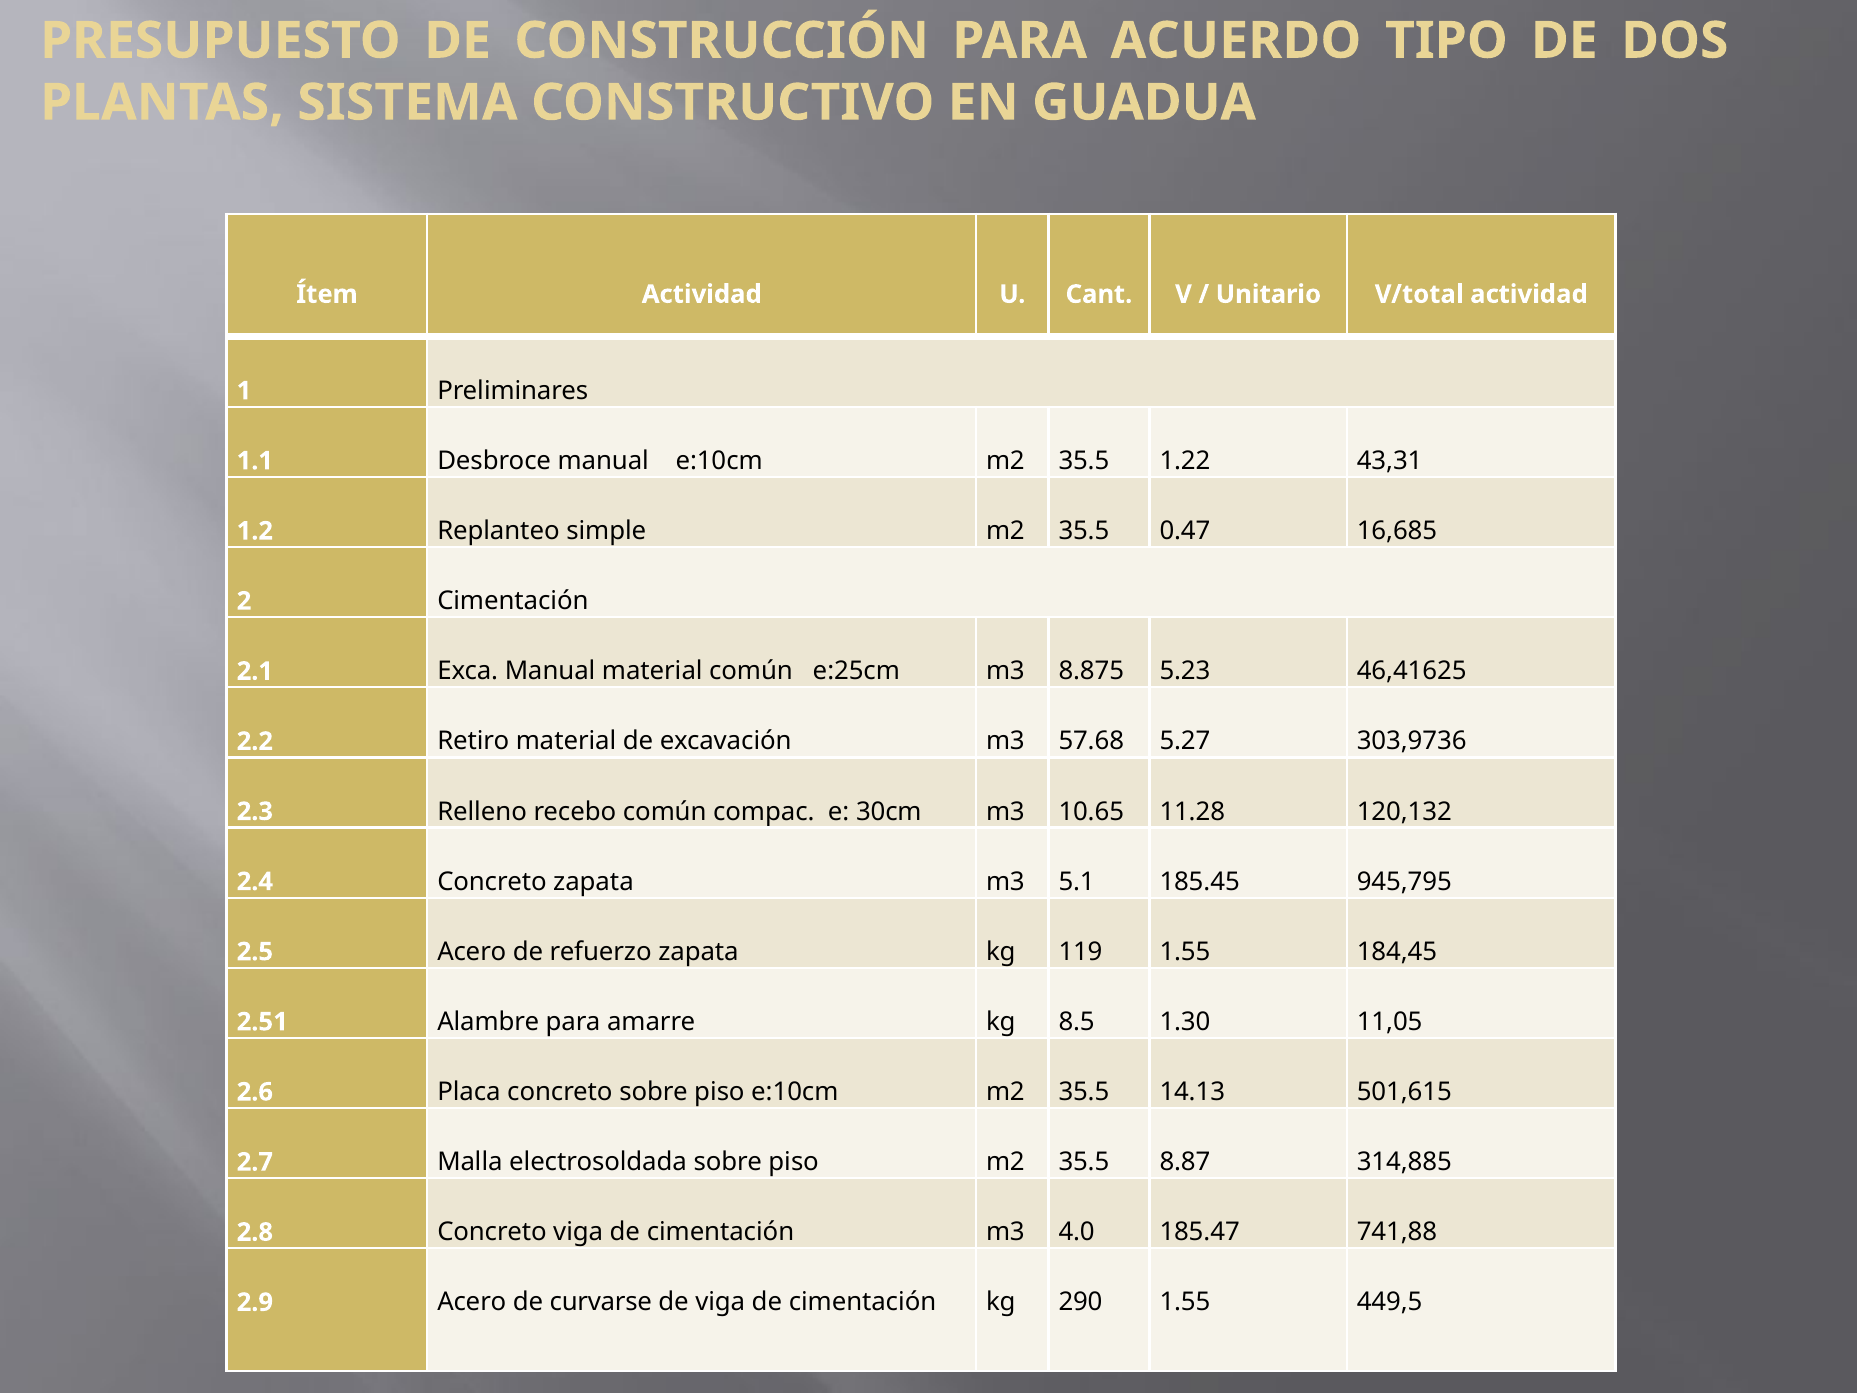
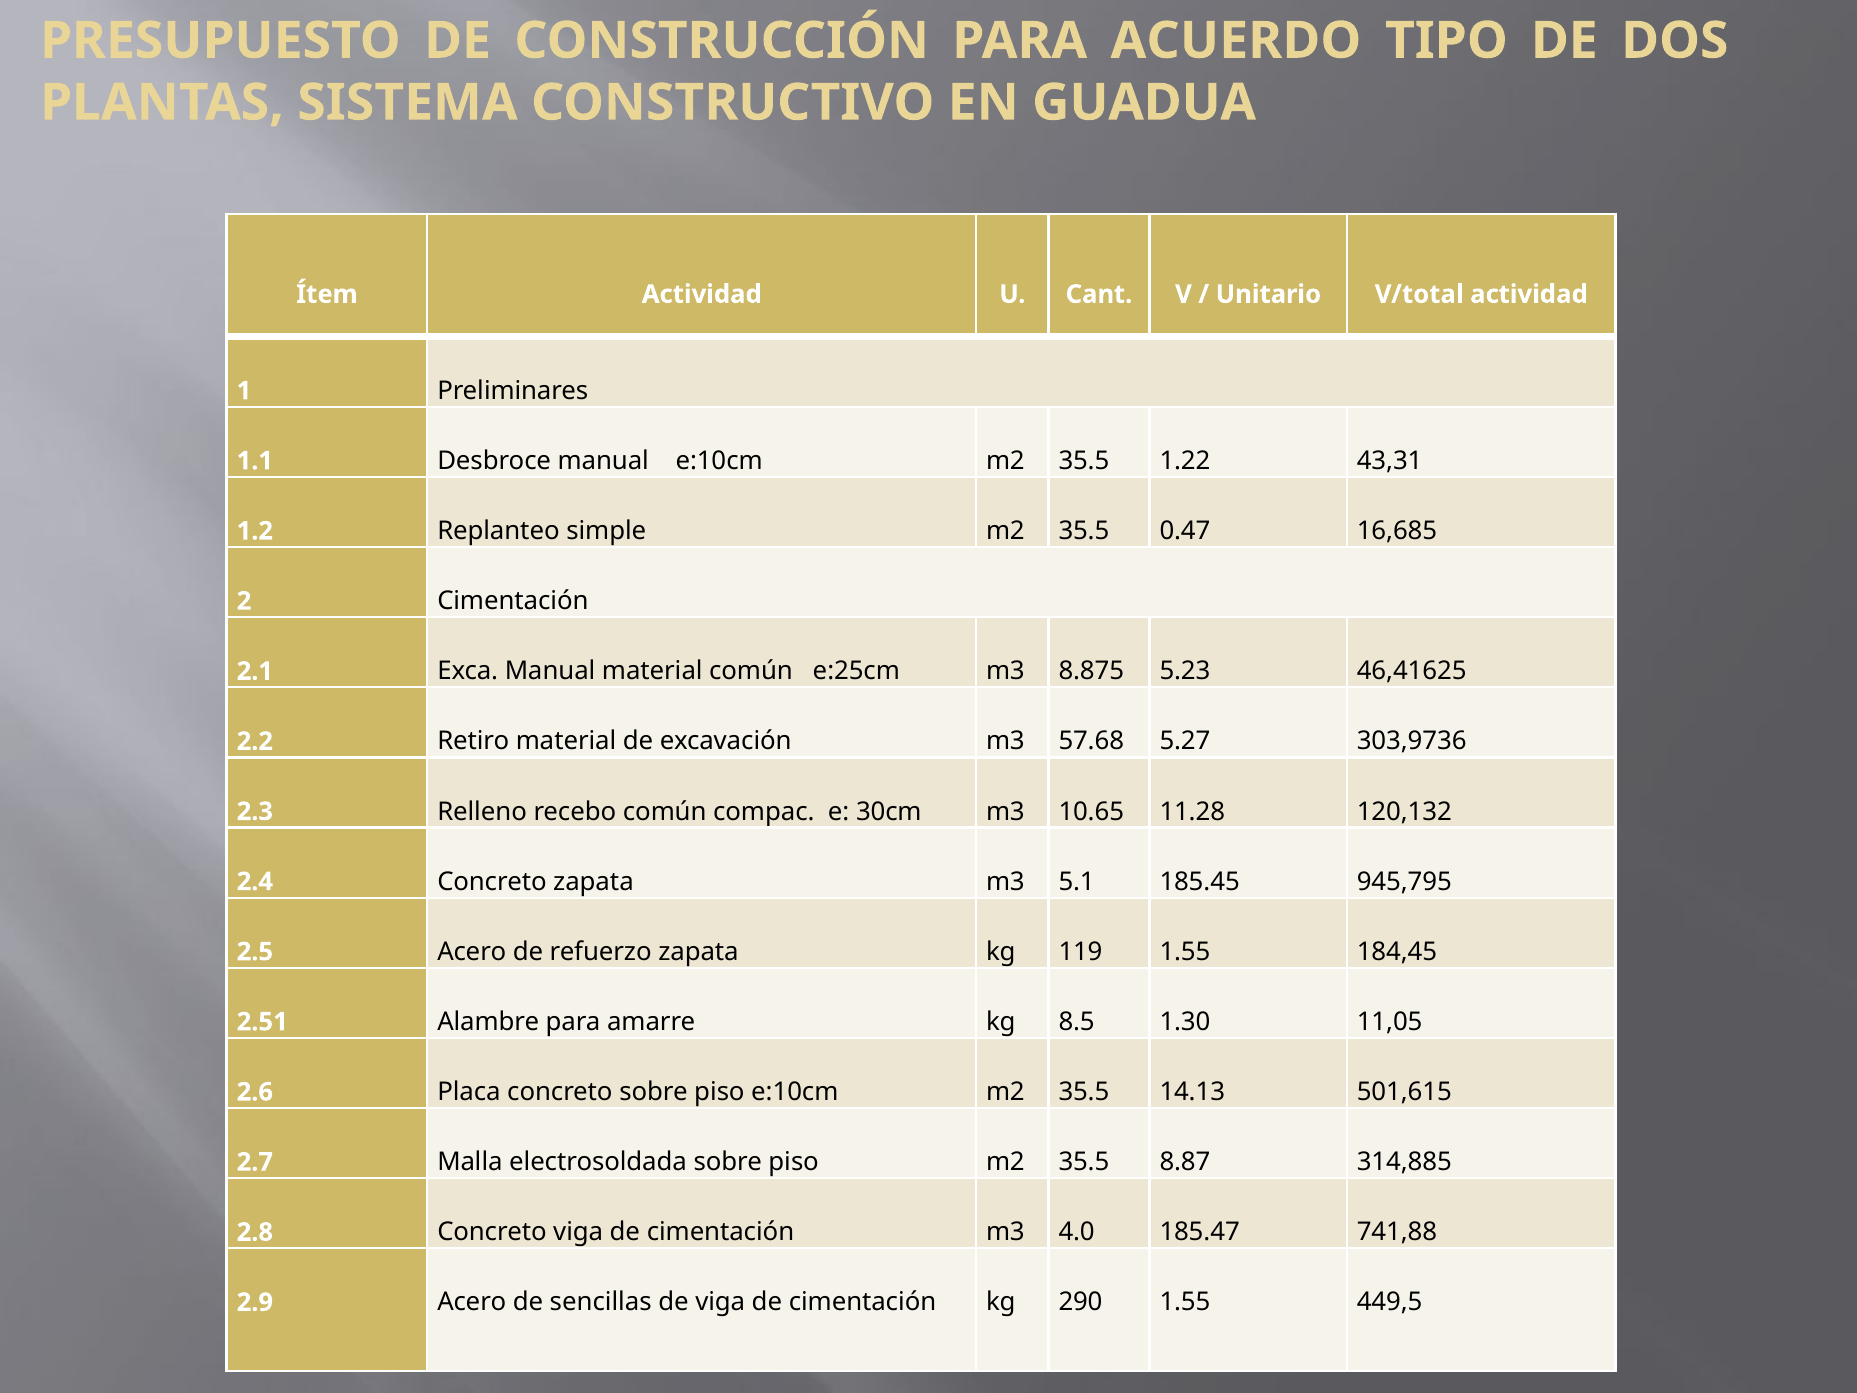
curvarse: curvarse -> sencillas (601, 1302)
